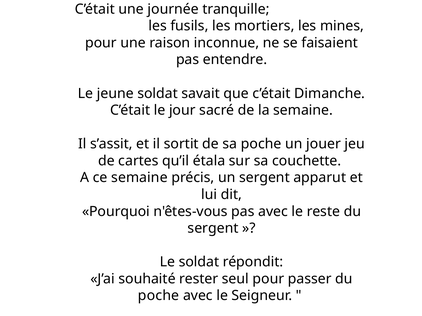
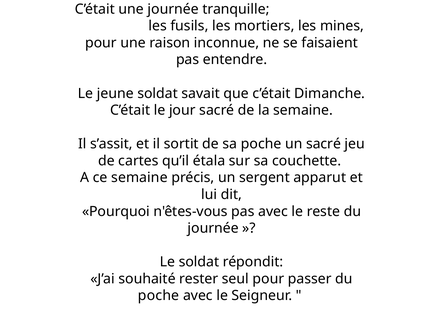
un jouer: jouer -> sacré (324, 144)
sergent: sergent -> journée (213, 229)
